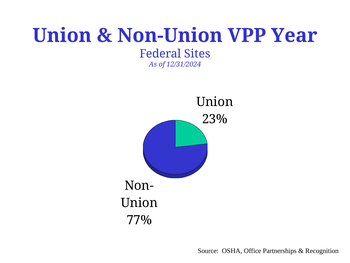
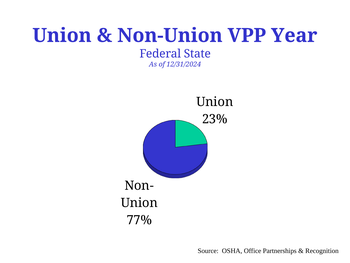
Sites: Sites -> State (197, 54)
